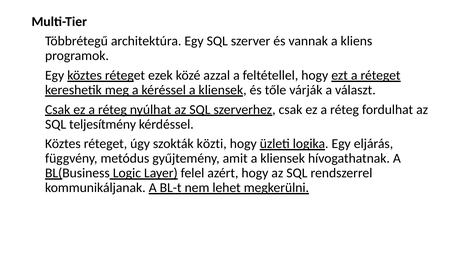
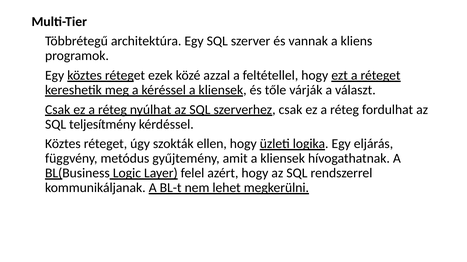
közti: közti -> ellen (212, 144)
